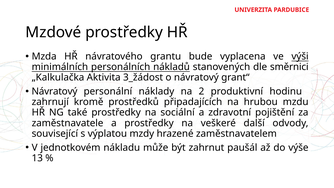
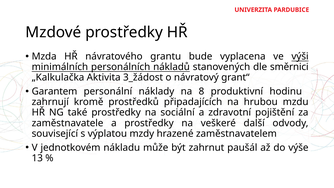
Návratový: Návratový -> Garantem (54, 91)
2: 2 -> 8 (201, 91)
